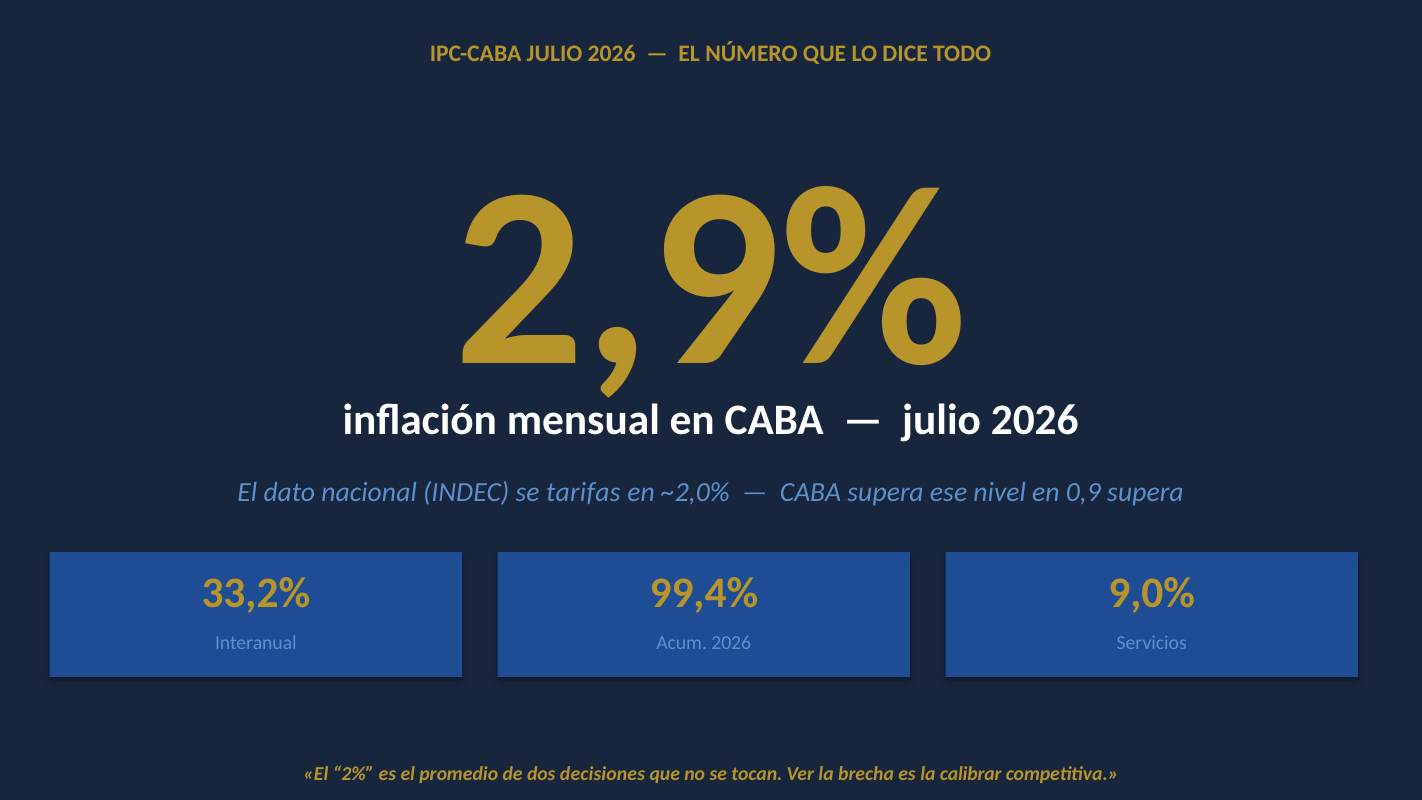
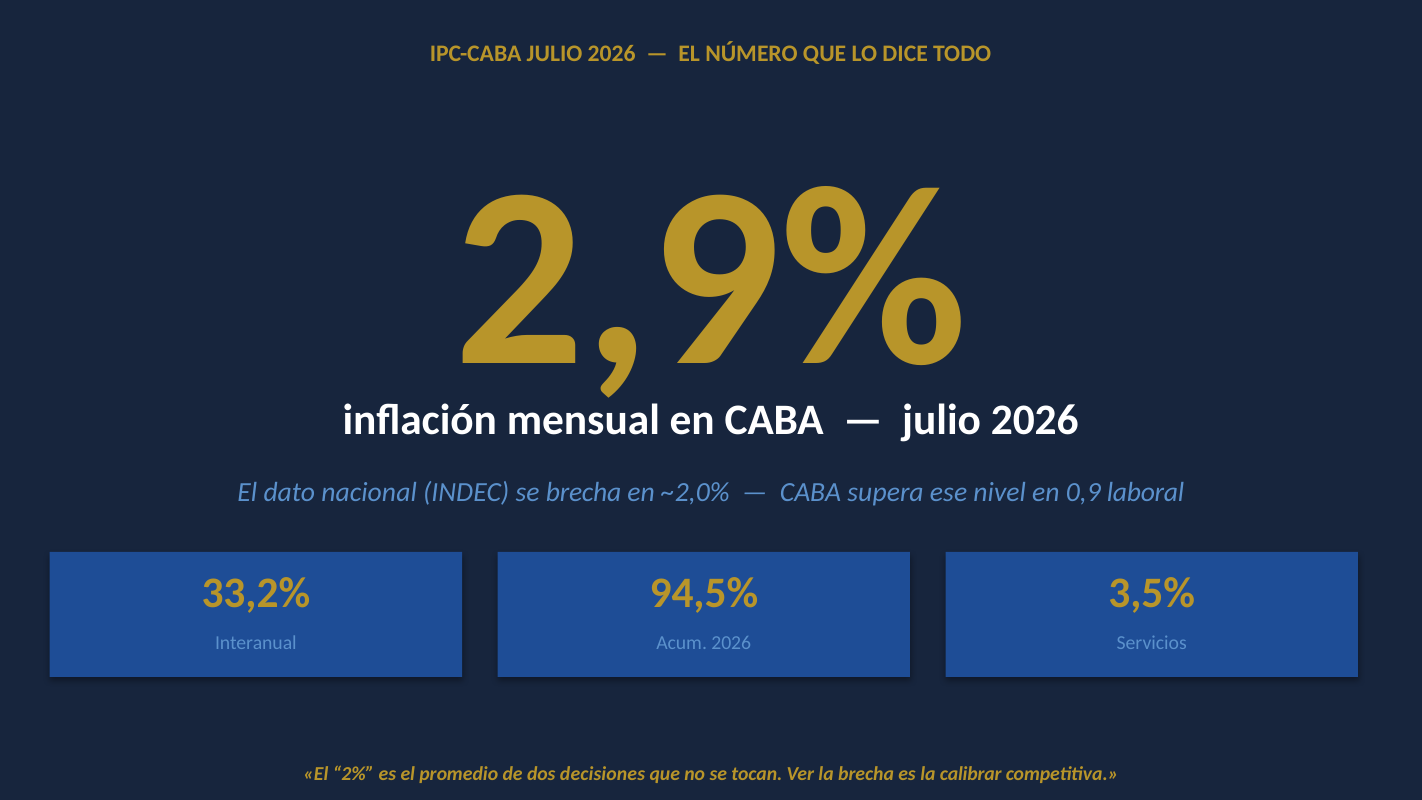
se tarifas: tarifas -> brecha (584, 492)
0,9 supera: supera -> laboral (1146, 492)
99,4%: 99,4% -> 94,5% (704, 594)
9,0%: 9,0% -> 3,5% (1152, 594)
